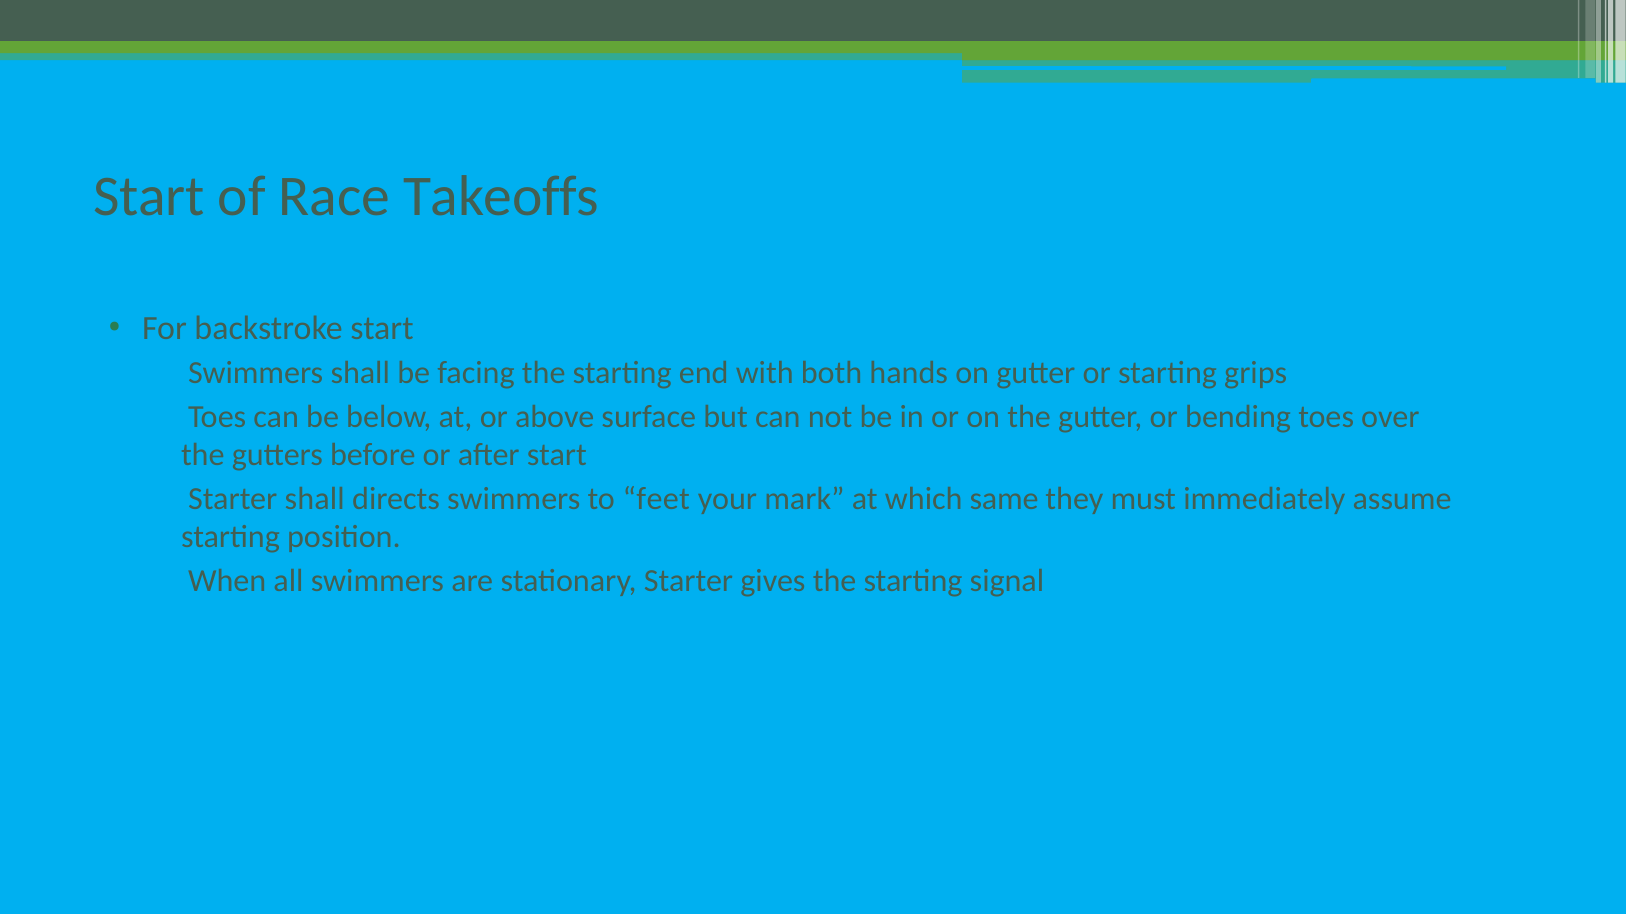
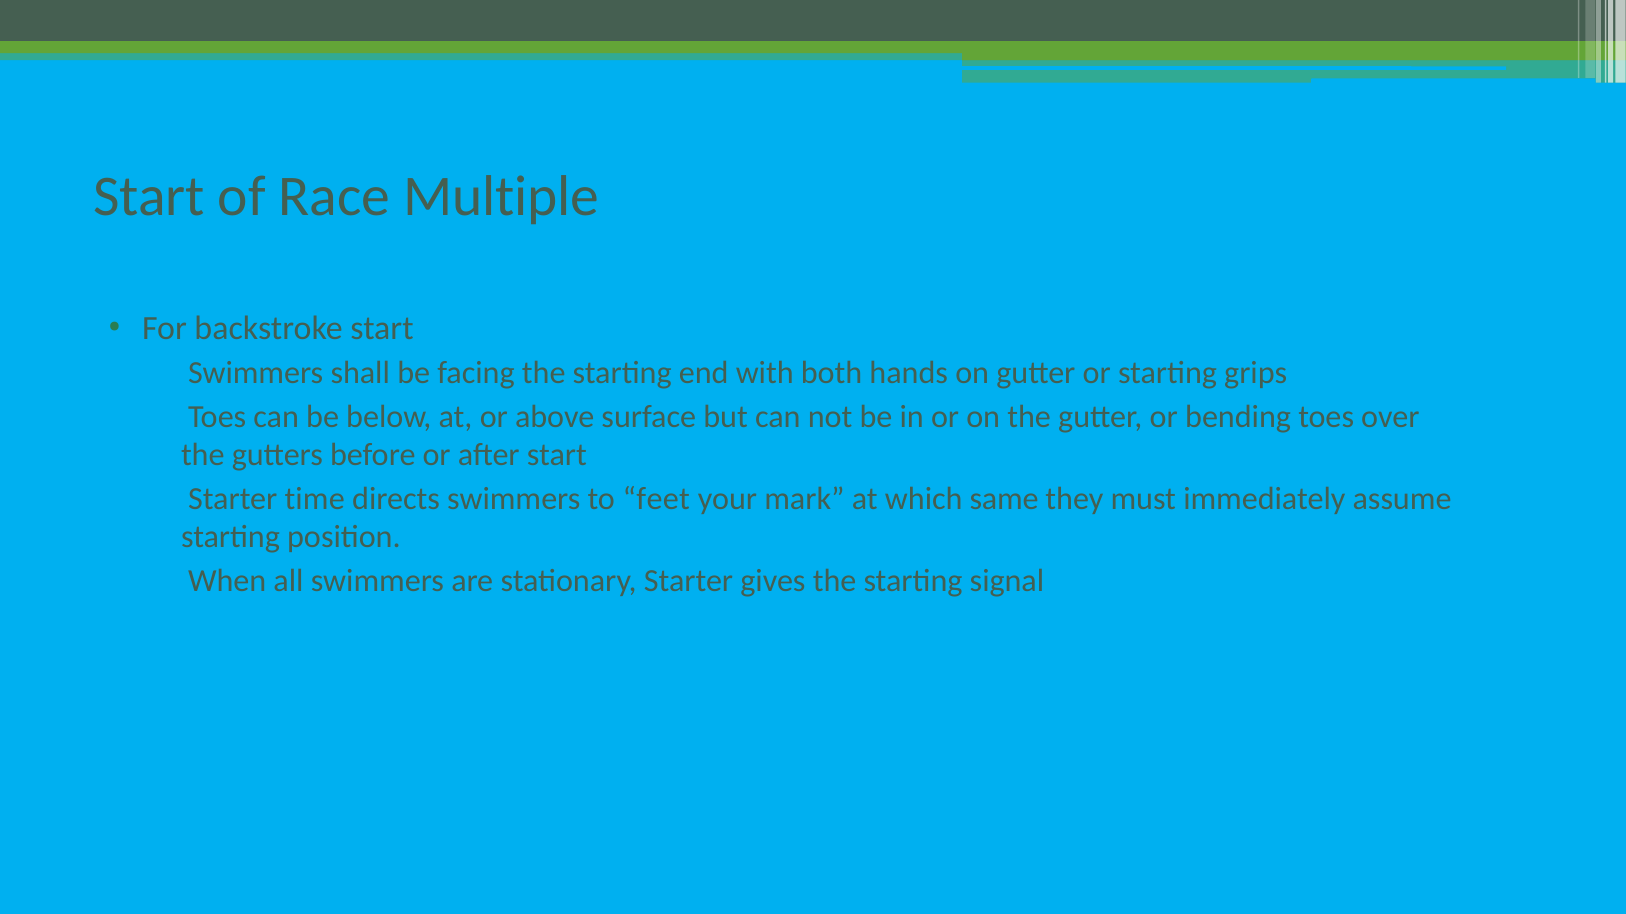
Takeoffs: Takeoffs -> Multiple (501, 197)
Starter shall: shall -> time (315, 499)
